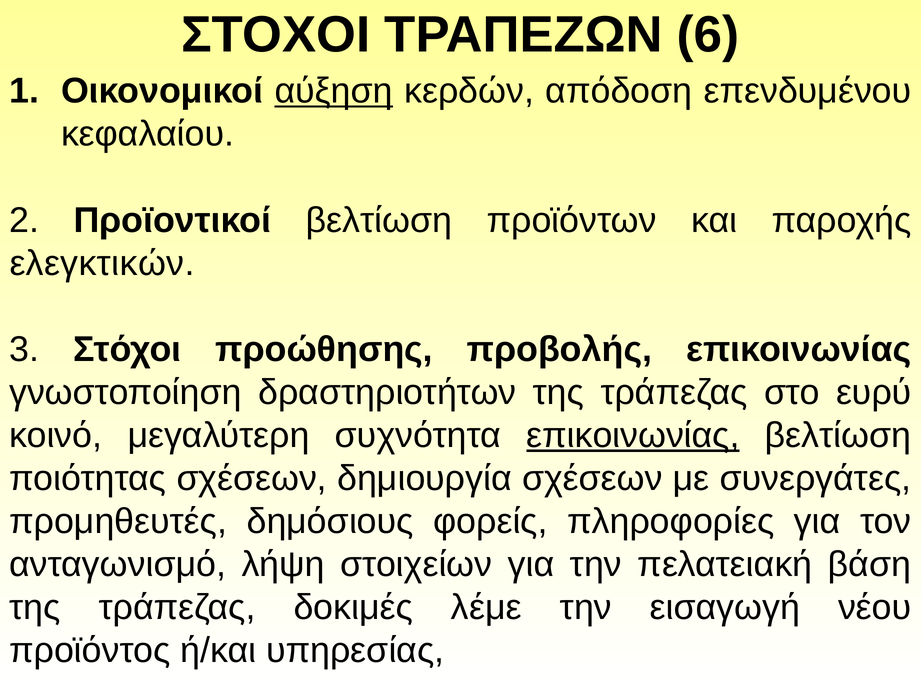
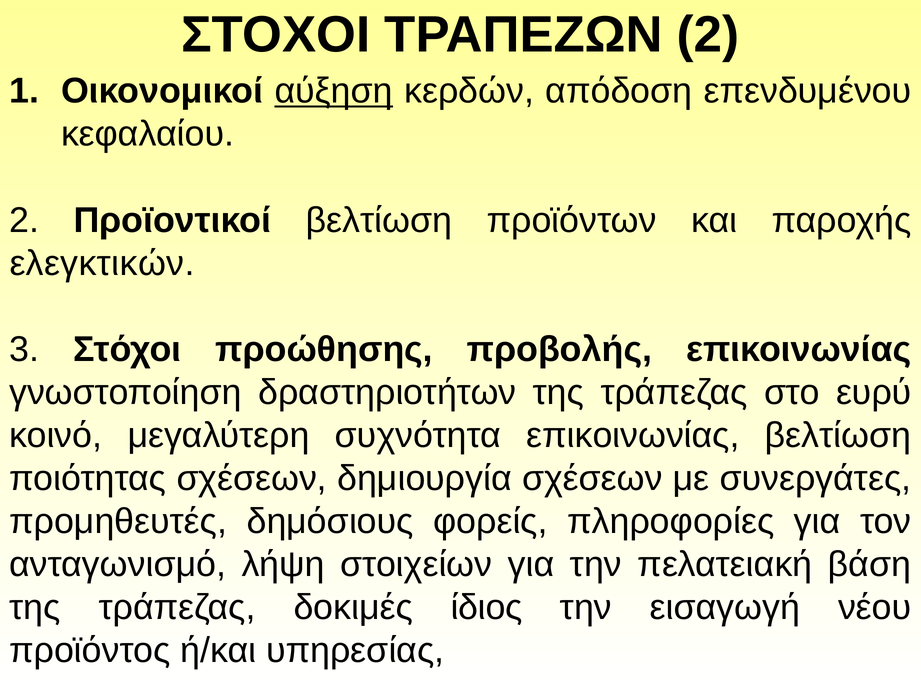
ΤΡΑΠΕΖΩΝ 6: 6 -> 2 (708, 35)
επικοινωνίας underline: present -> none (633, 435)
λέμε: λέμε -> ίδιος (487, 607)
